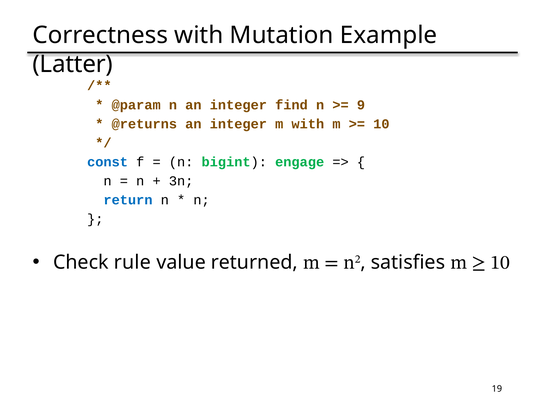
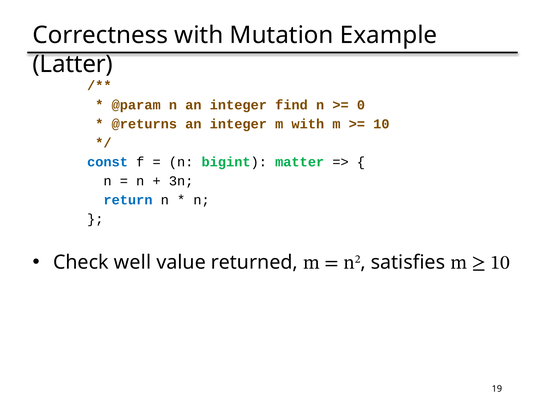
9: 9 -> 0 (361, 105)
engage: engage -> matter (300, 162)
rule: rule -> well (132, 263)
